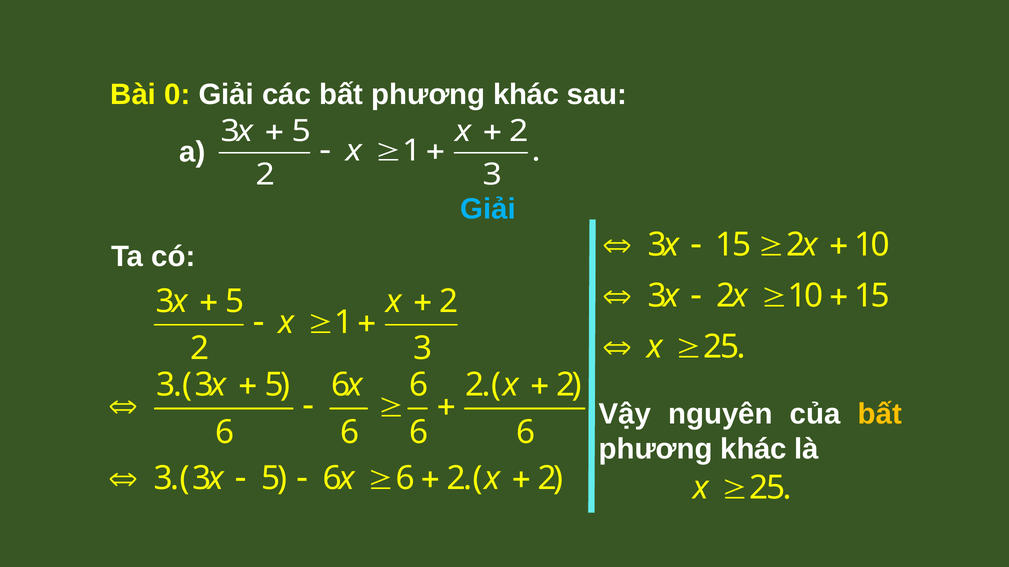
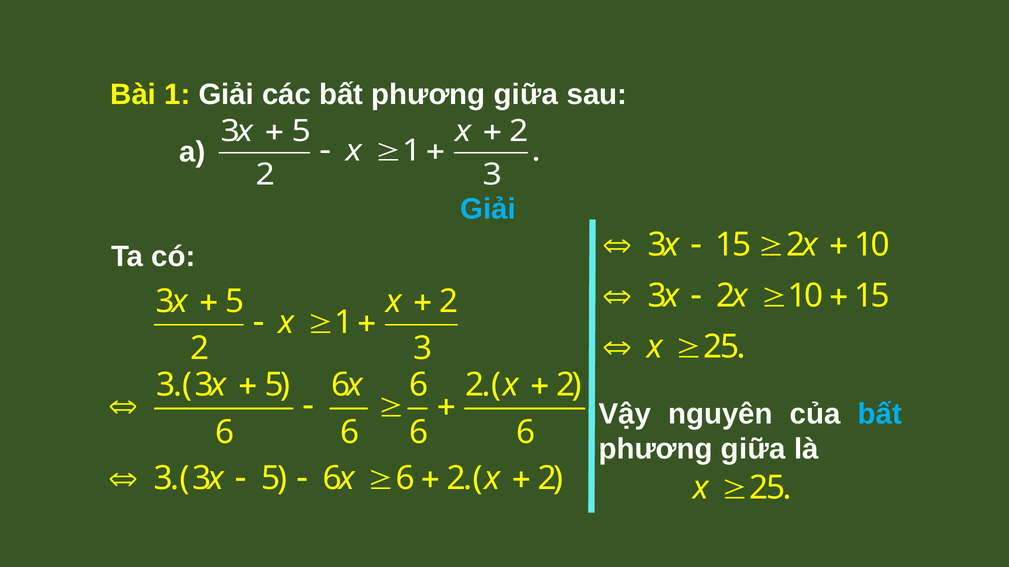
Bài 0: 0 -> 1 (177, 95)
các bất phương khác: khác -> giữa (526, 95)
bất colour: yellow -> light blue (880, 414)
khác: khác -> giữa (753, 450)
